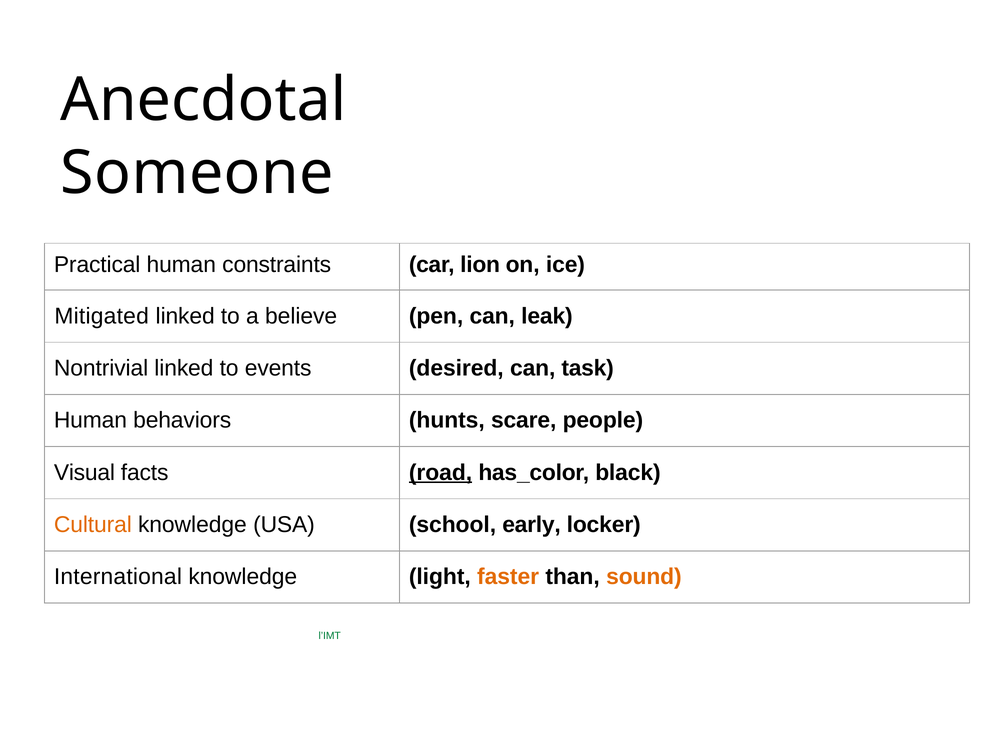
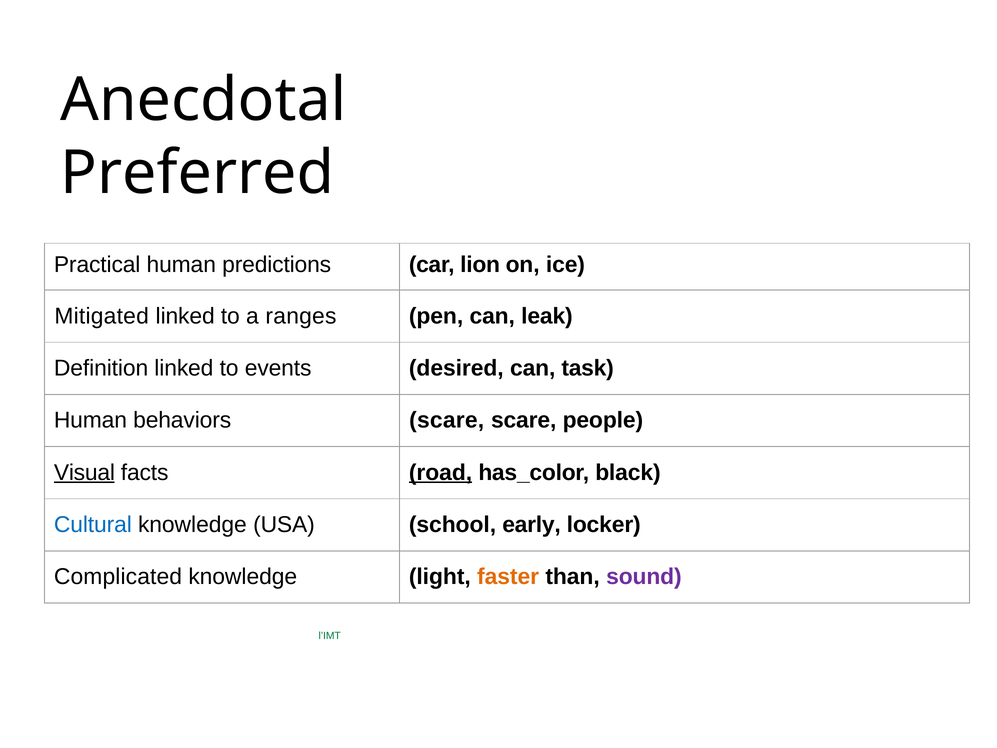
Someone: Someone -> Preferred (197, 173)
constraints: constraints -> predictions (277, 265)
believe: believe -> ranges (301, 316)
Nontrivial: Nontrivial -> Definition (101, 368)
behaviors hunts: hunts -> scare (447, 420)
Visual underline: none -> present (84, 472)
Cultural colour: orange -> blue (93, 525)
International: International -> Complicated (118, 577)
sound colour: orange -> purple (644, 577)
